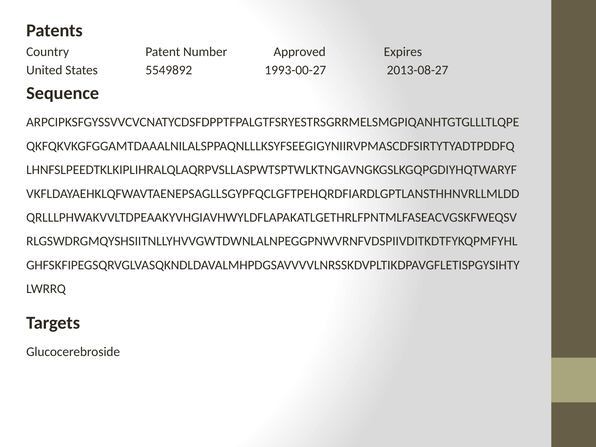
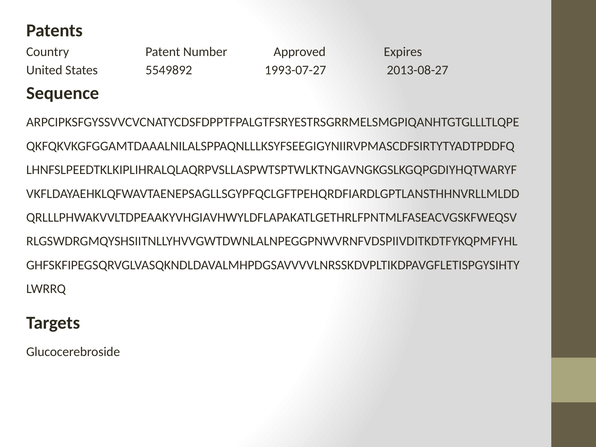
1993-00-27: 1993-00-27 -> 1993-07-27 (295, 70)
